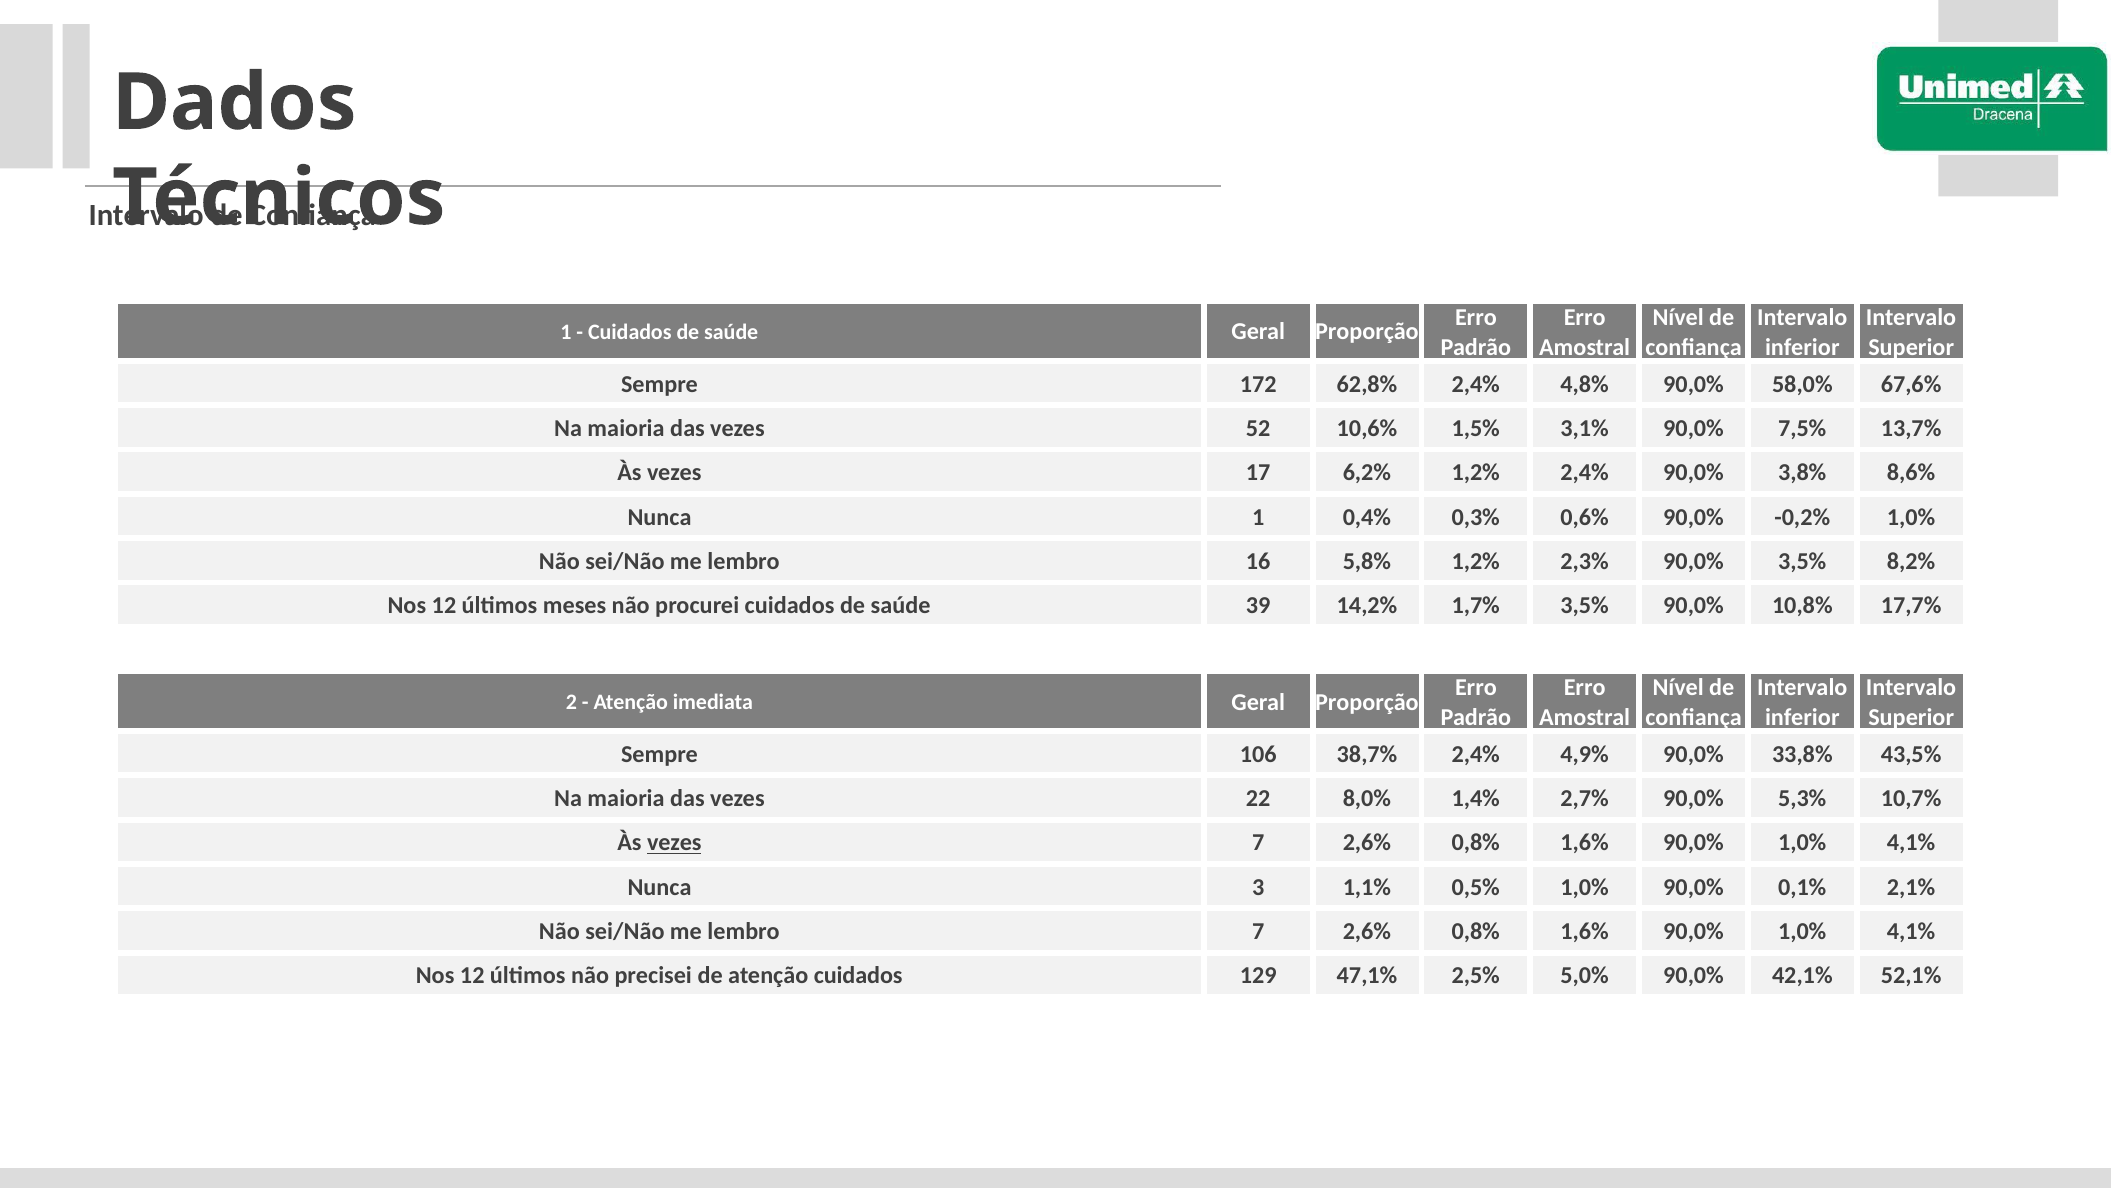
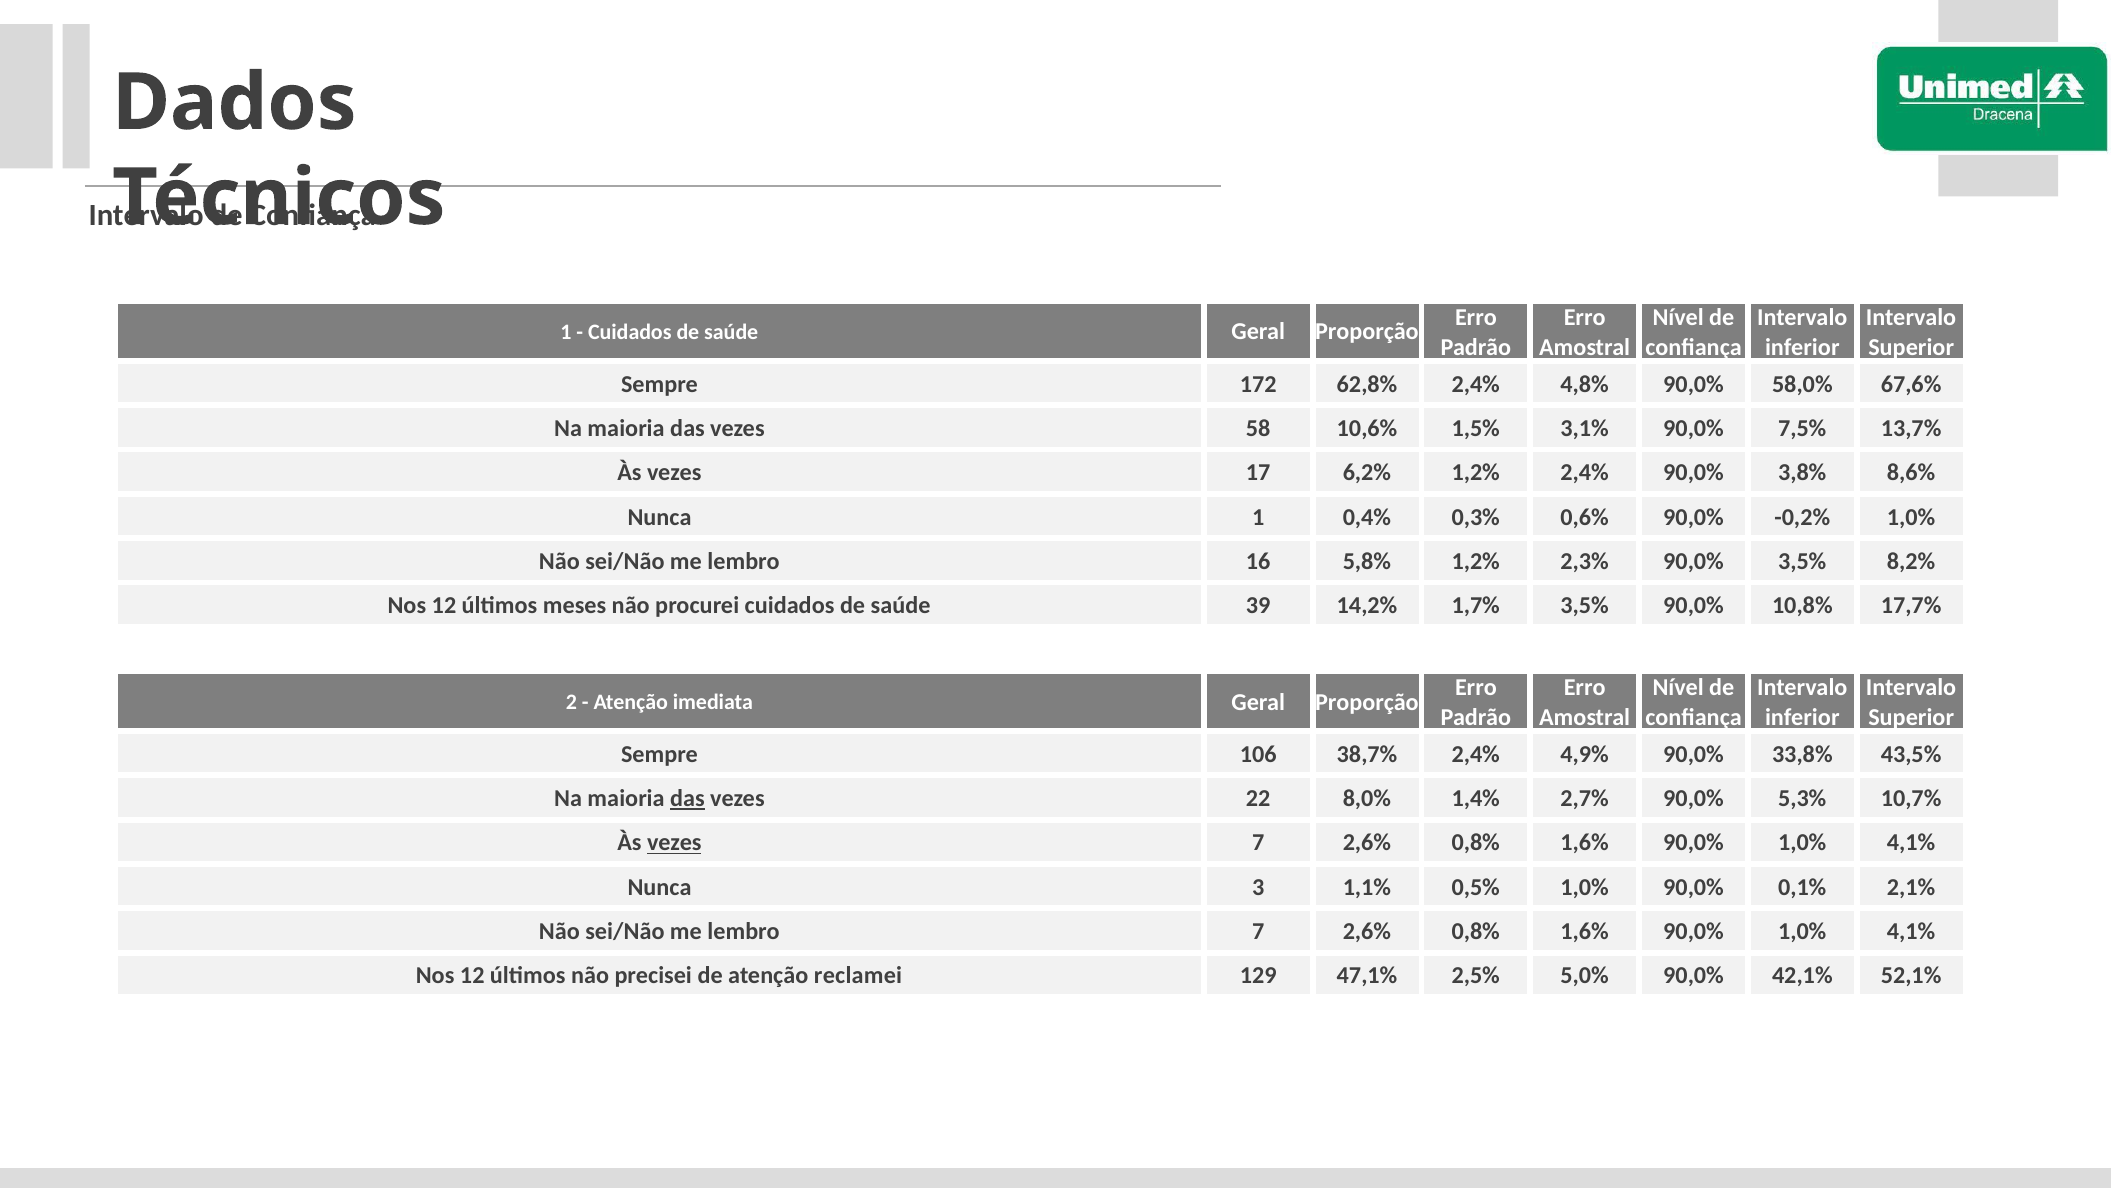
52: 52 -> 58 (1258, 428)
das underline: none -> present (687, 798)
atenção cuidados: cuidados -> reclamei (858, 975)
